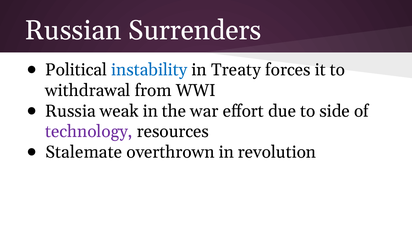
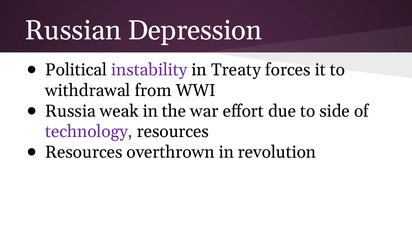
Surrenders: Surrenders -> Depression (195, 30)
instability colour: blue -> purple (149, 70)
Stalemate: Stalemate -> Resources (84, 152)
